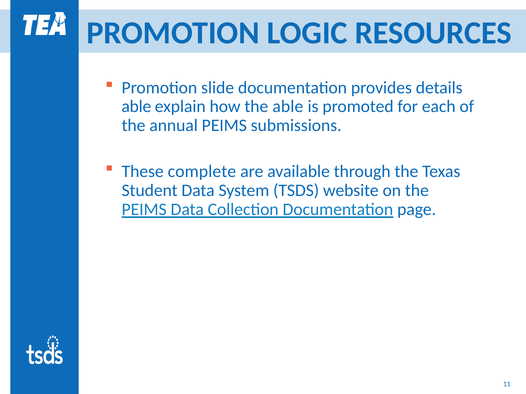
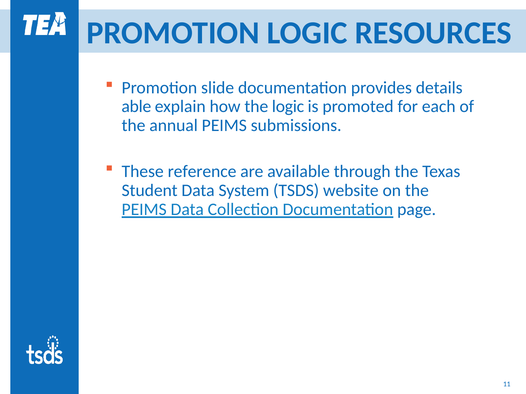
the able: able -> logic (288, 107)
complete: complete -> reference (202, 172)
